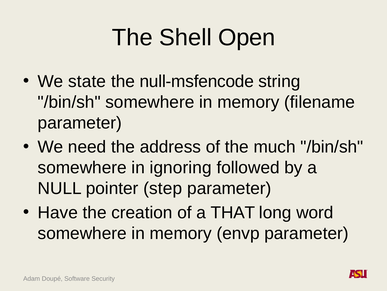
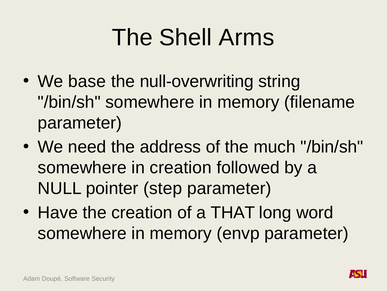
Open: Open -> Arms (246, 37)
state: state -> base (87, 81)
null-msfencode: null-msfencode -> null-overwriting (197, 81)
in ignoring: ignoring -> creation (181, 167)
